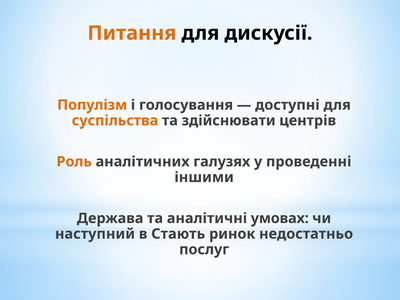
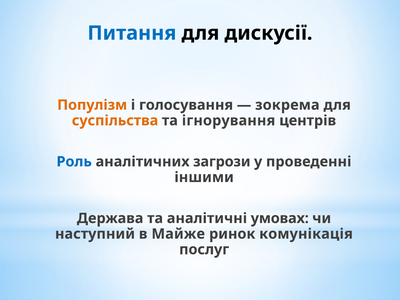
Питання colour: orange -> blue (132, 33)
доступні: доступні -> зокрема (287, 105)
здійснювати: здійснювати -> ігнорування (229, 121)
Роль colour: orange -> blue (74, 162)
галузях: галузях -> загрози (222, 162)
Стають: Стають -> Майже (178, 234)
недостатньо: недостатньо -> комунікація (306, 234)
